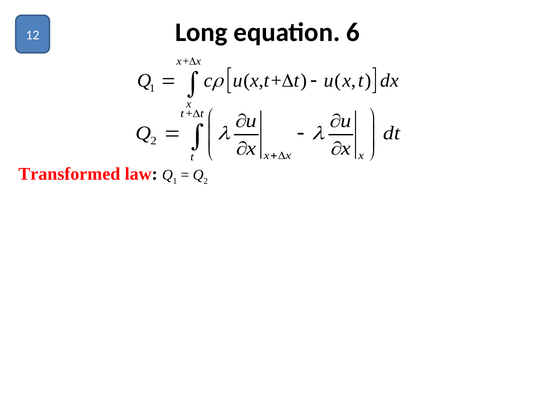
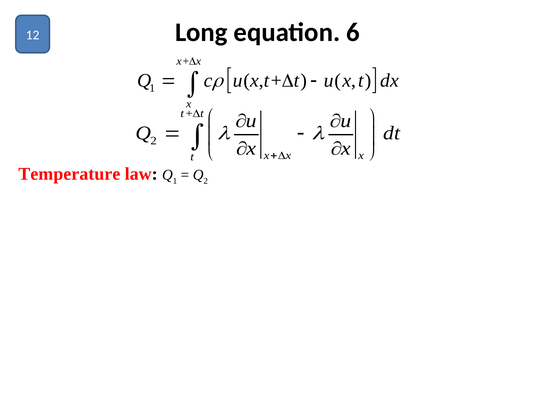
Transformed: Transformed -> Temperature (69, 174)
